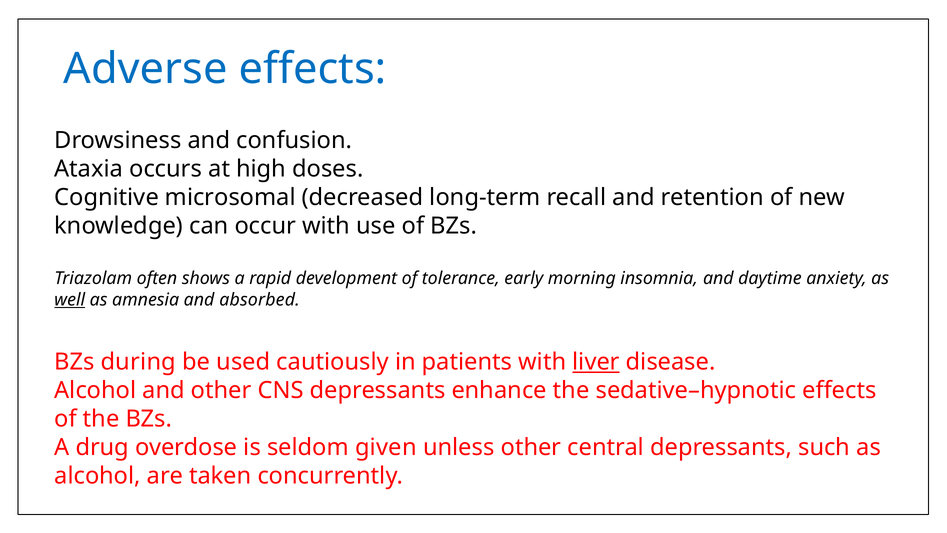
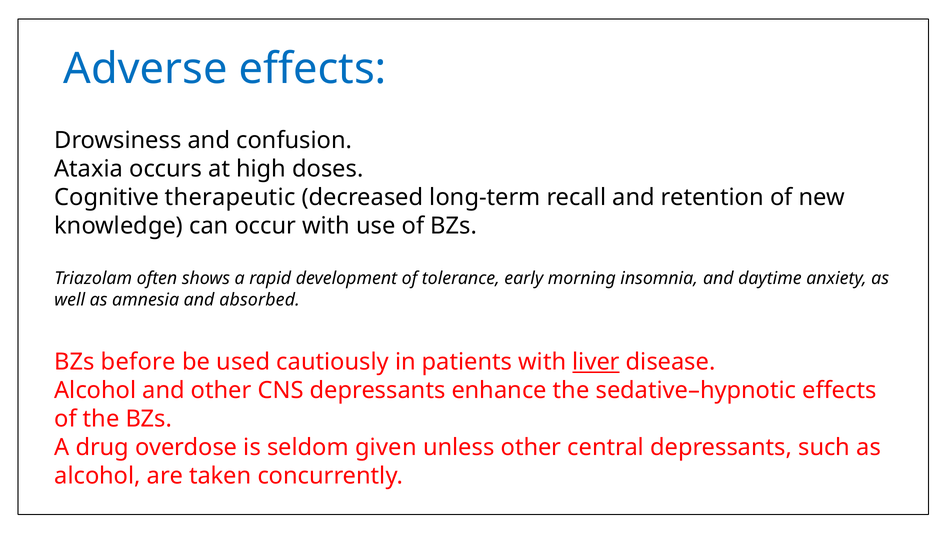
microsomal: microsomal -> therapeutic (230, 197)
well underline: present -> none (70, 300)
during: during -> before (138, 362)
